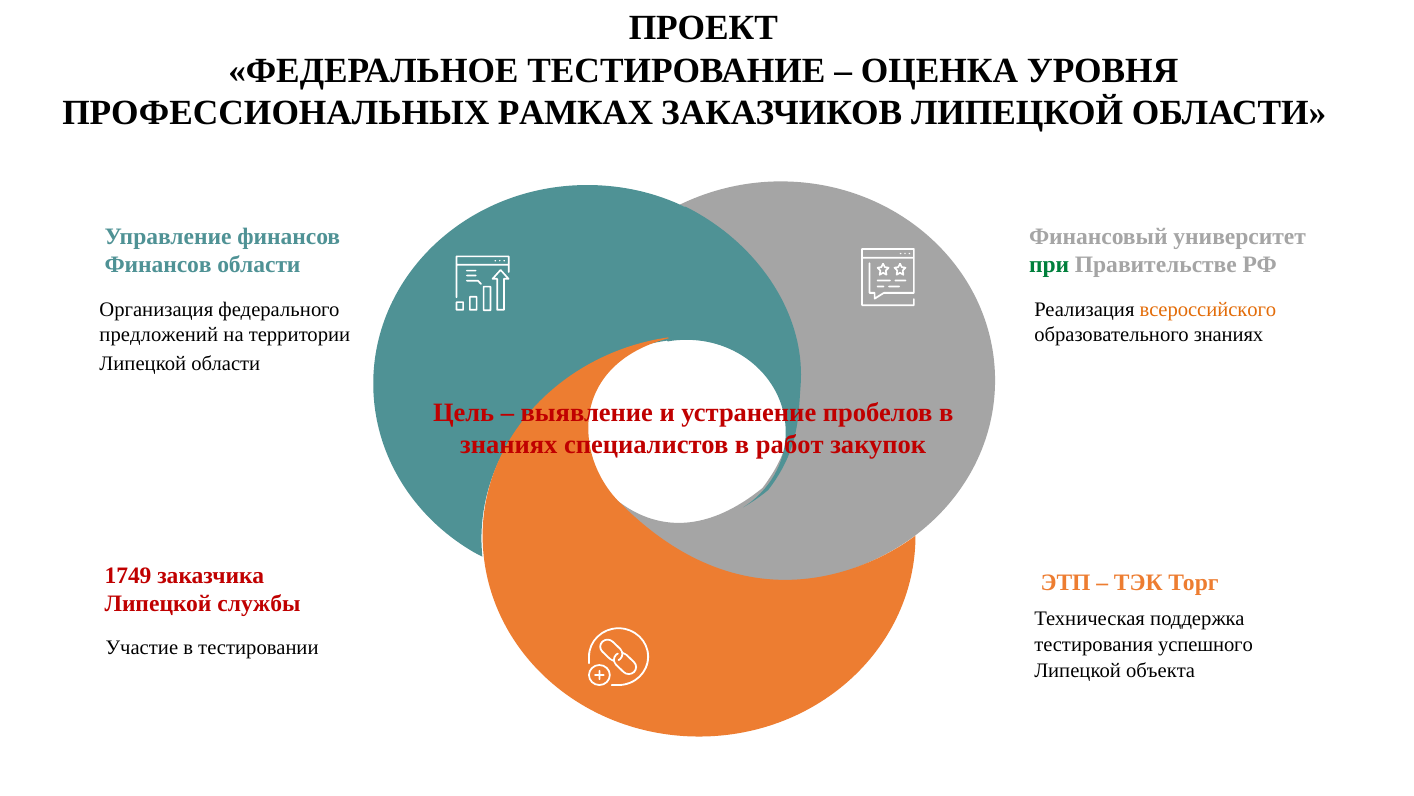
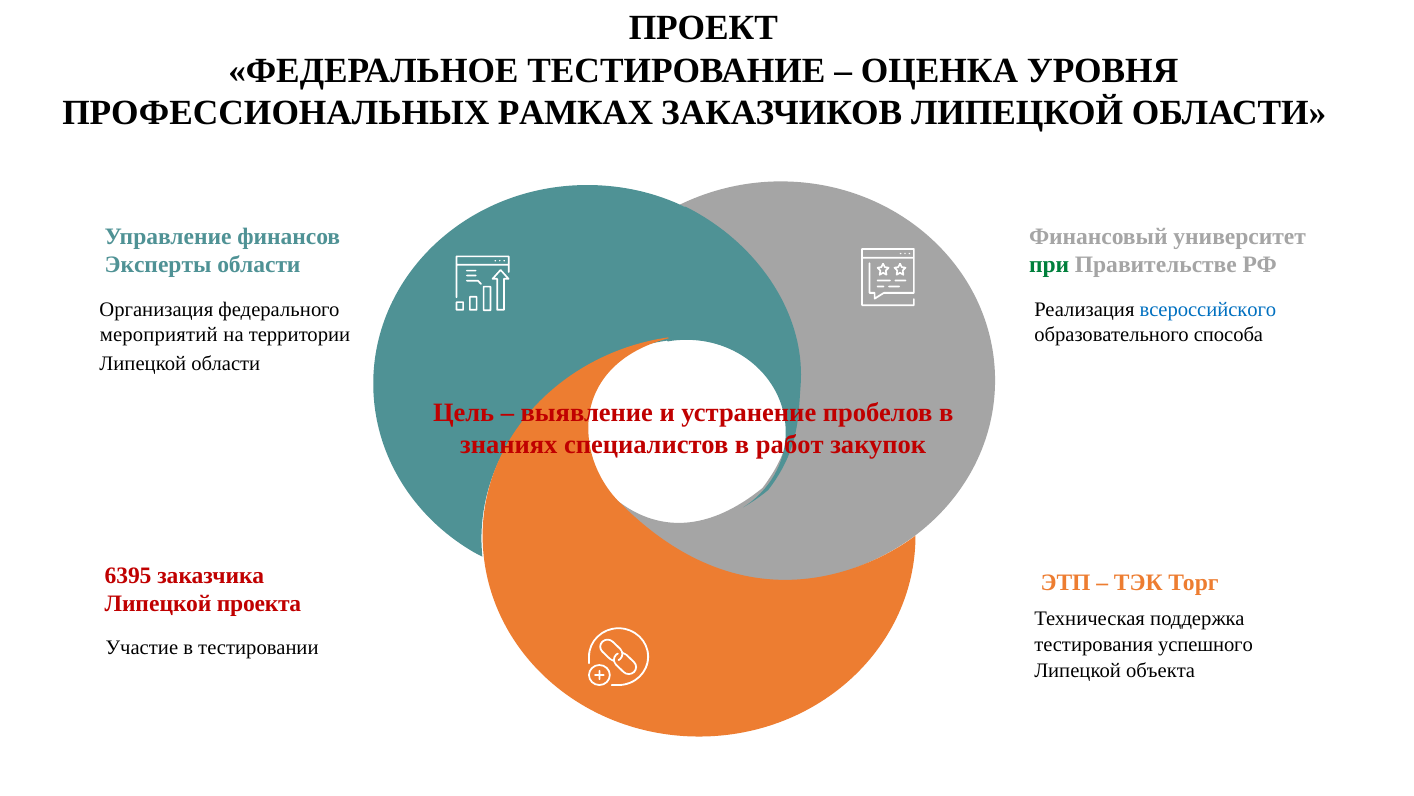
Финансов: Финансов -> Эксперты (158, 264)
всероссийского colour: orange -> blue (1208, 310)
предложений: предложений -> мероприятий (159, 334)
образовательного знаниях: знаниях -> способа (1228, 335)
1749: 1749 -> 6395 (128, 575)
службы: службы -> проекта (259, 604)
